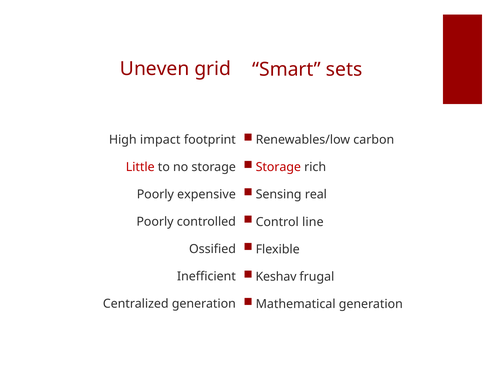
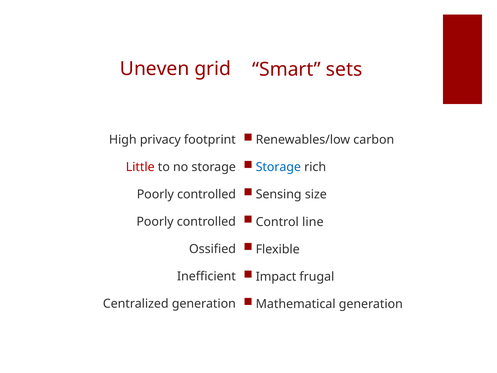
impact: impact -> privacy (160, 140)
Storage colour: red -> blue (278, 167)
real: real -> size (316, 194)
expensive: expensive -> controlled (207, 194)
Keshav: Keshav -> Impact (276, 276)
